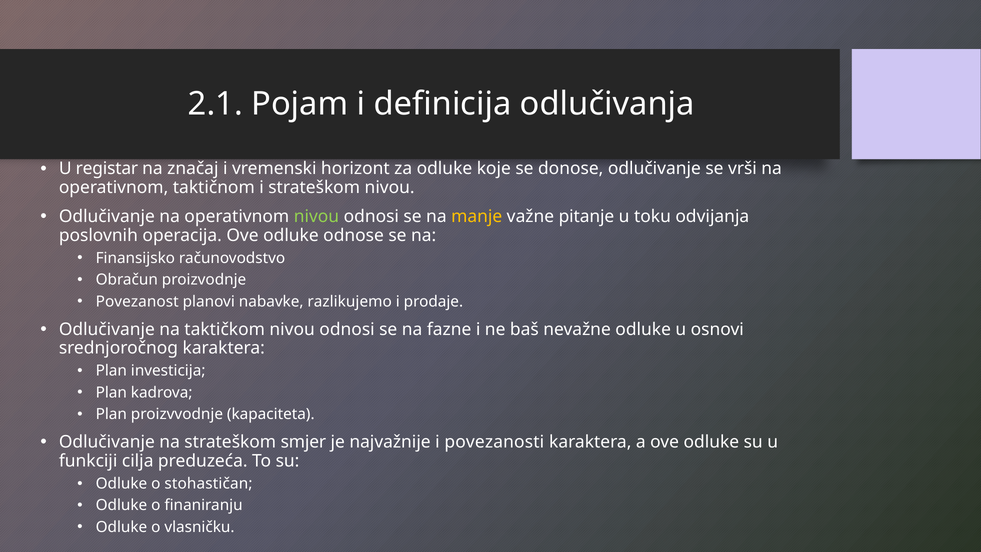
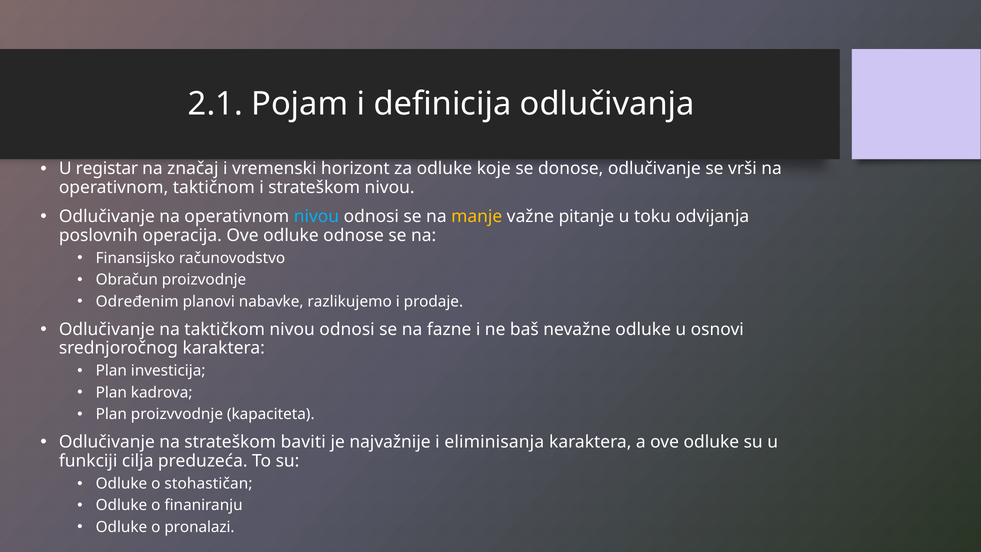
nivou colour: light green -> light blue (316, 216)
Povezanost: Povezanost -> Određenim (137, 301)
smjer: smjer -> baviti (303, 442)
povezanosti: povezanosti -> eliminisanja (494, 442)
vlasničku: vlasničku -> pronalazi (199, 527)
